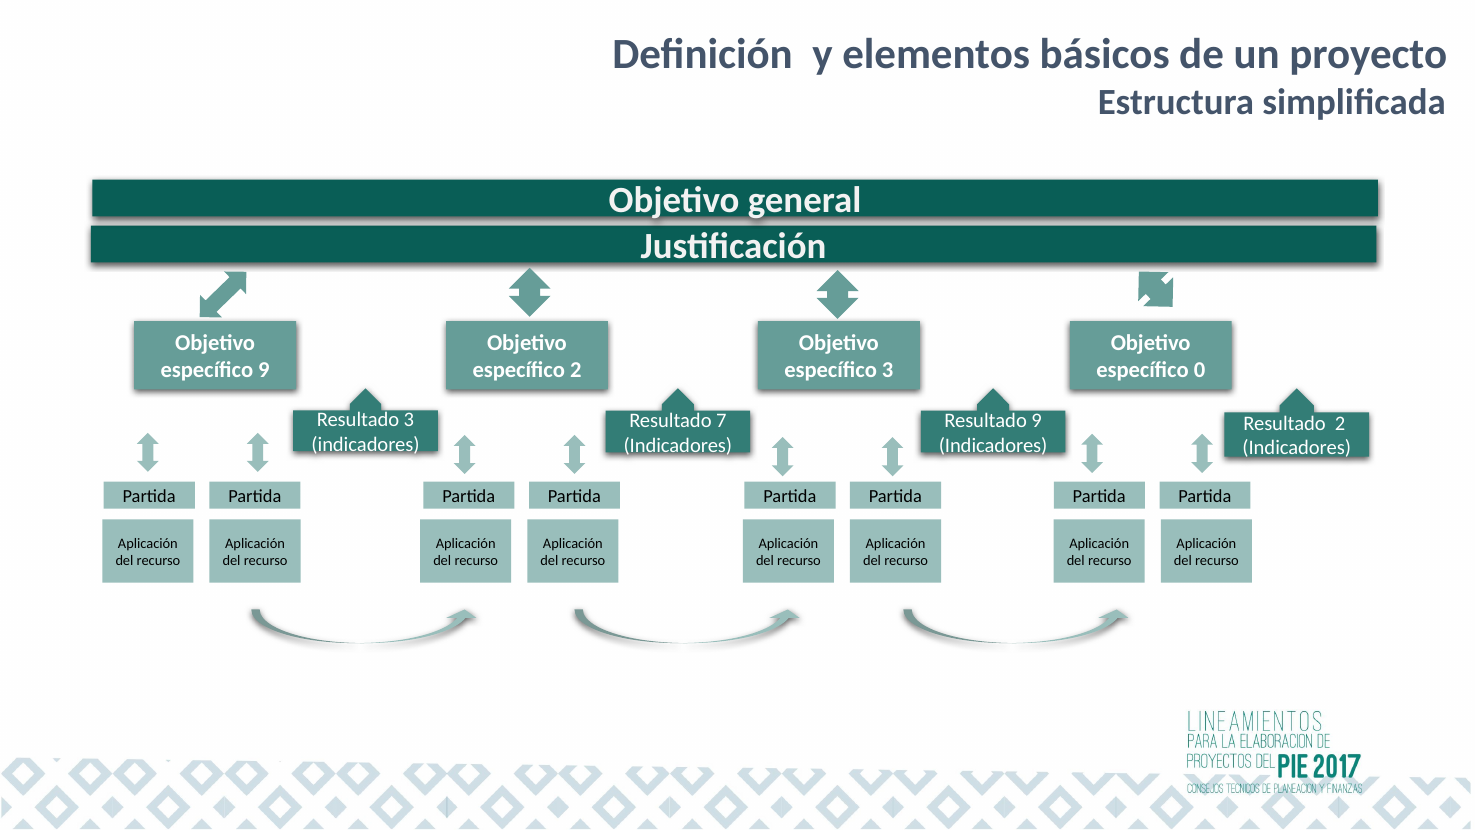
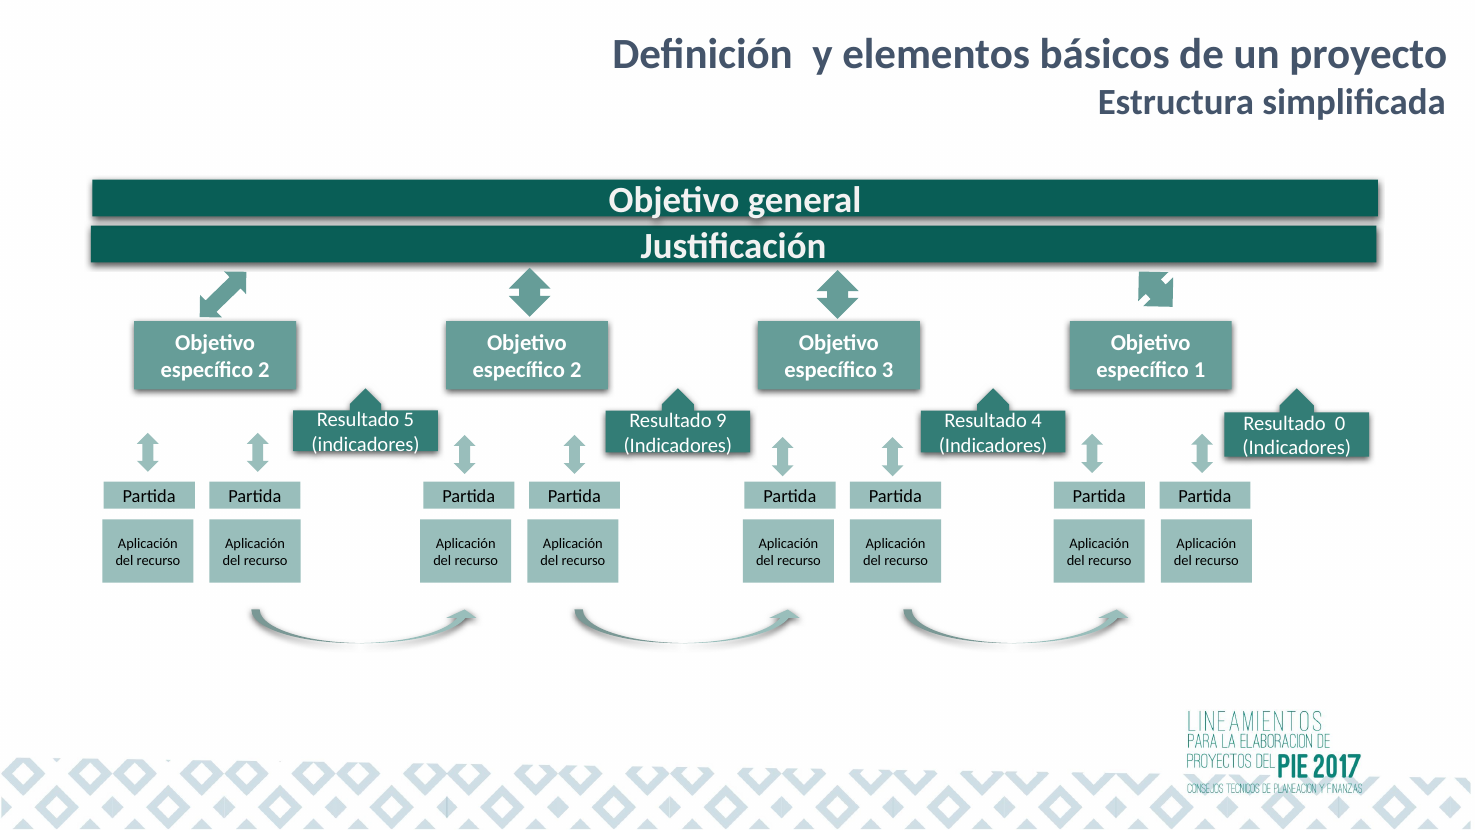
9: 9 -> 2 (264, 370)
0: 0 -> 1 (1199, 370)
Resultado 3: 3 -> 5 (409, 420)
7: 7 -> 9 (721, 420)
Resultado 9: 9 -> 4 (1037, 420)
Resultado 2: 2 -> 0 (1340, 423)
